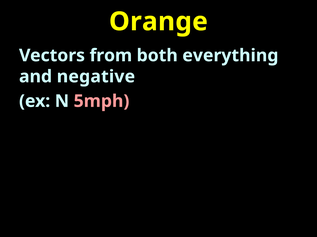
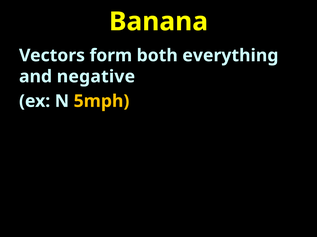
Orange: Orange -> Banana (159, 22)
from: from -> form (111, 56)
5mph colour: pink -> yellow (102, 101)
